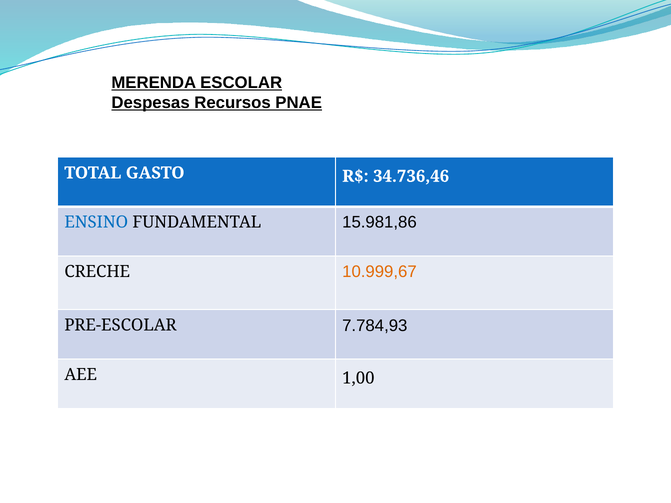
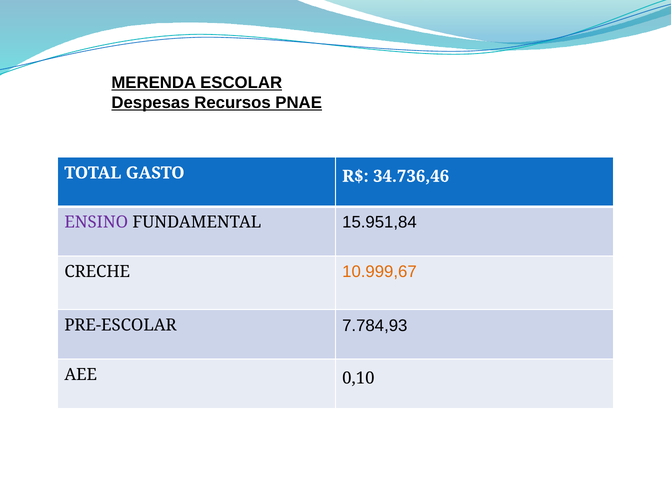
ENSINO colour: blue -> purple (96, 222)
15.981,86: 15.981,86 -> 15.951,84 (379, 223)
1,00: 1,00 -> 0,10 (358, 378)
